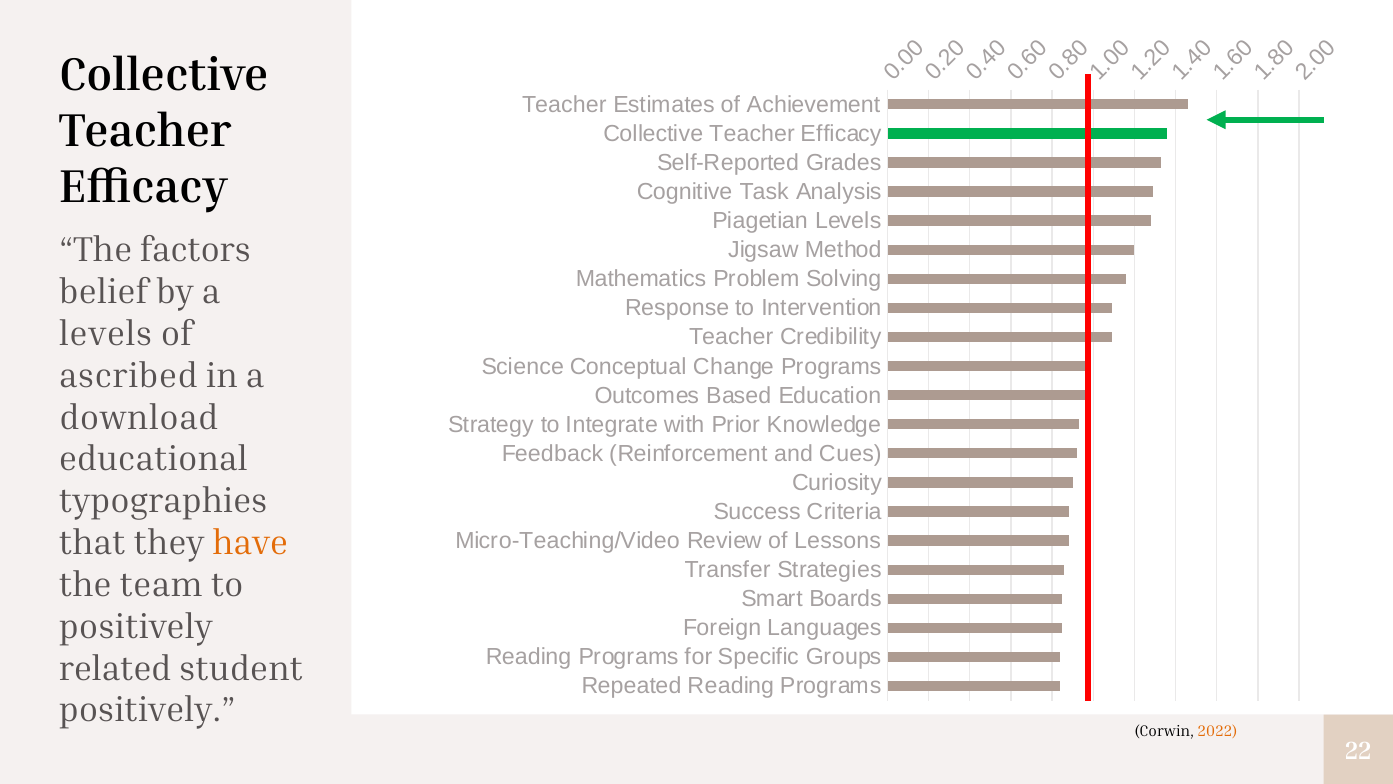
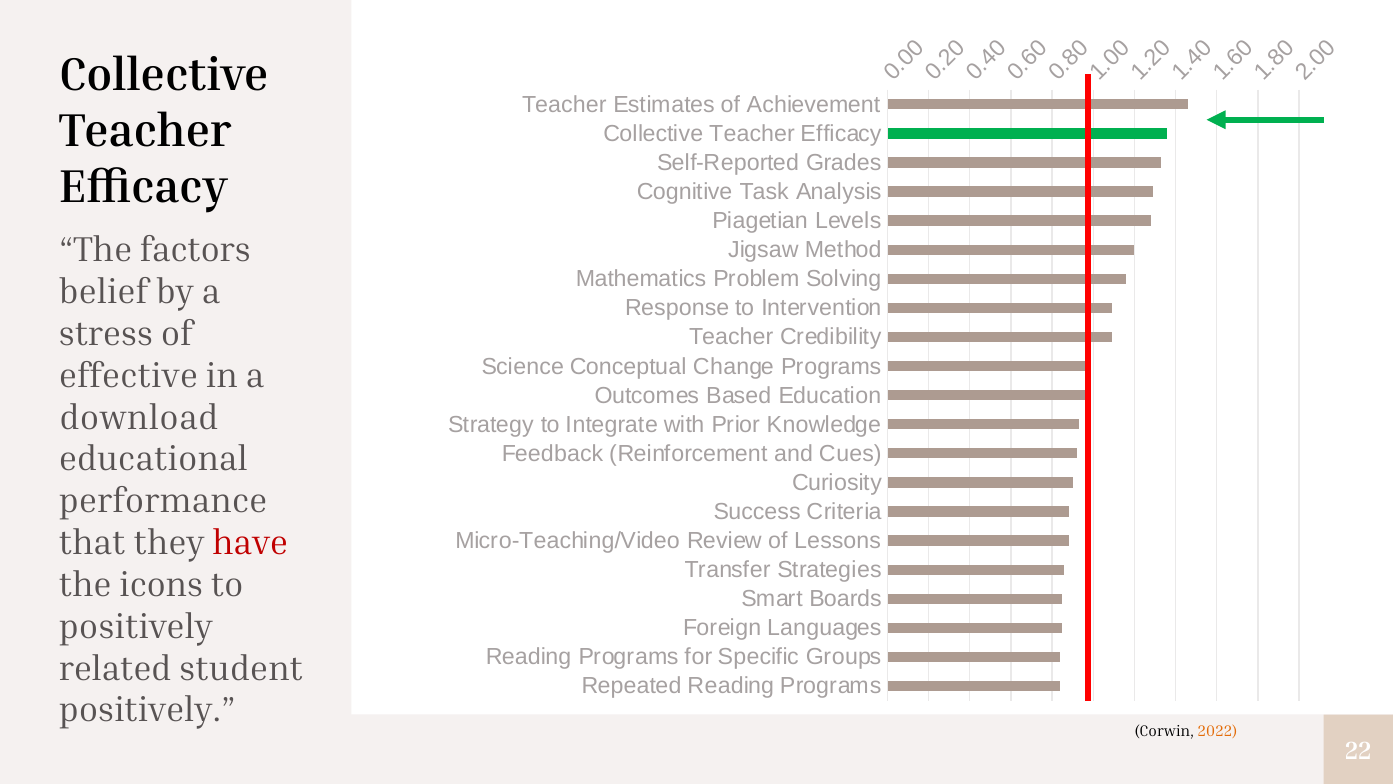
levels: levels -> stress (106, 334)
ascribed: ascribed -> effective (128, 376)
typographies: typographies -> performance (163, 501)
have colour: orange -> red (250, 543)
team: team -> icons (161, 585)
